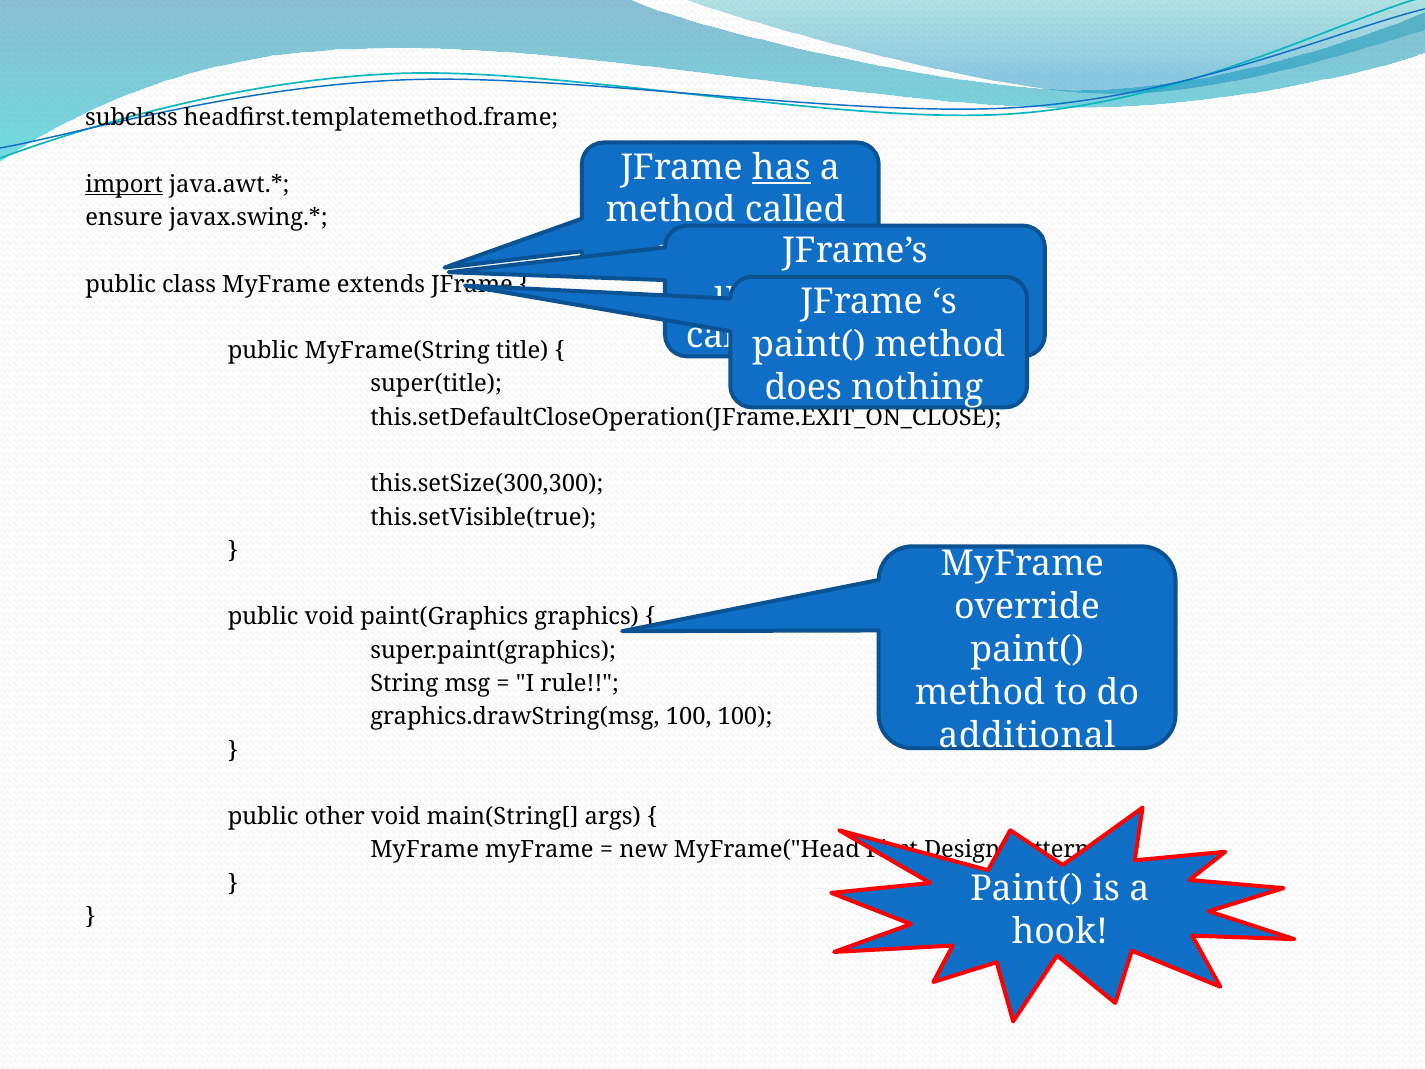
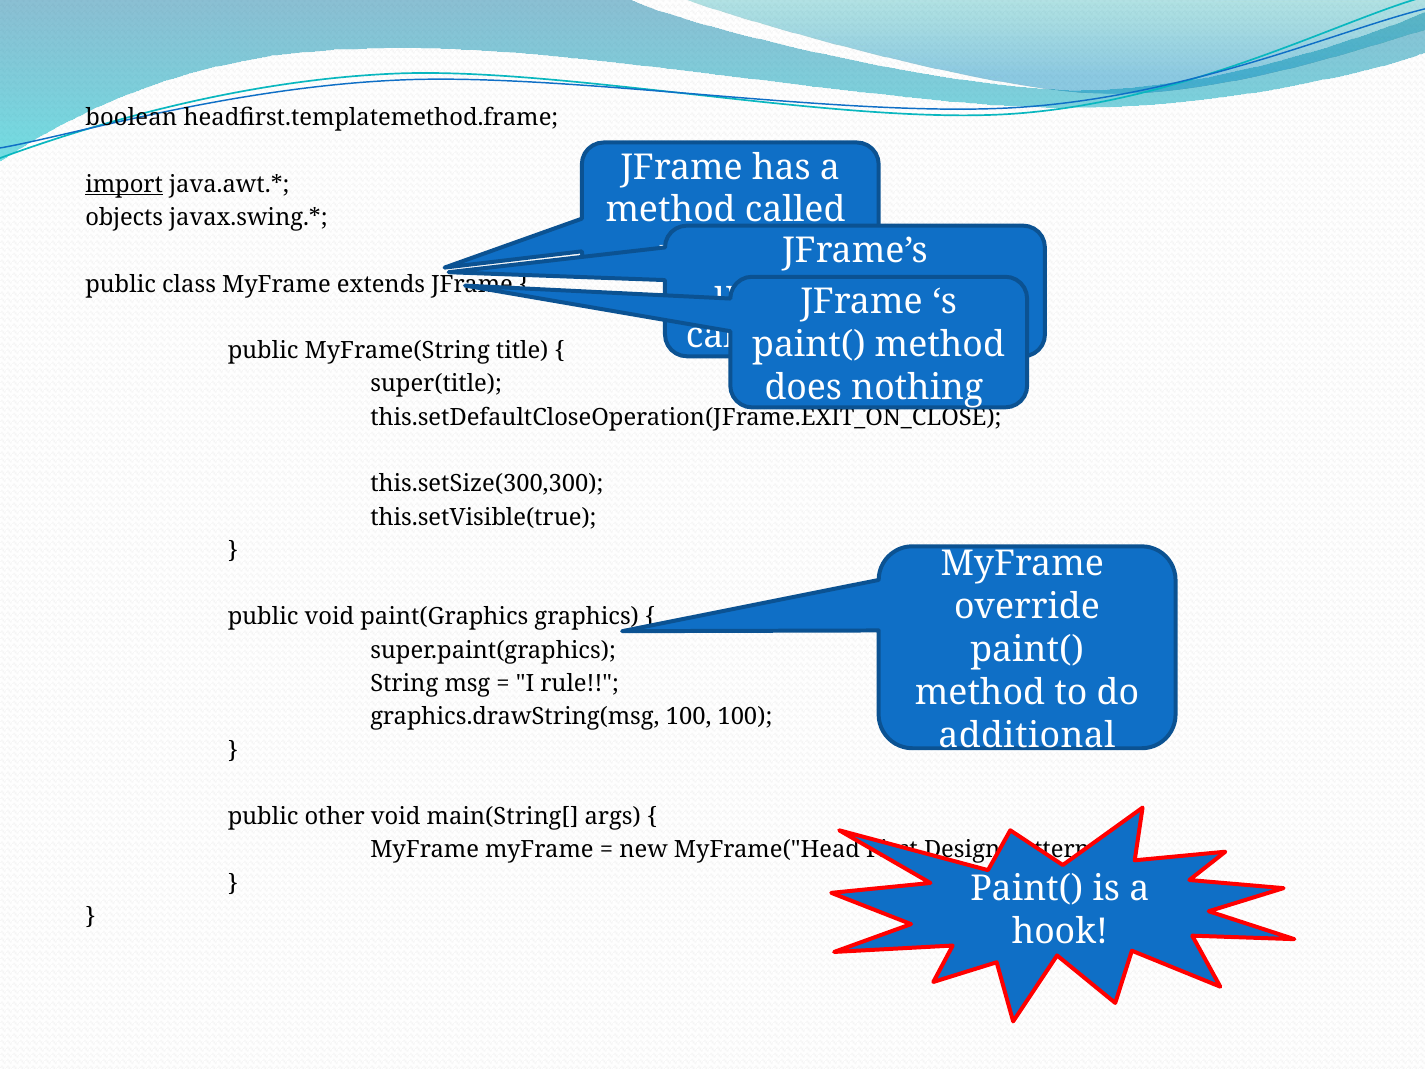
subclass: subclass -> boolean (131, 118)
has underline: present -> none (781, 167)
ensure: ensure -> objects (124, 218)
